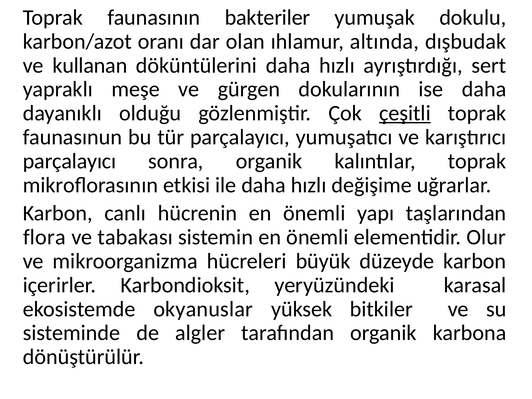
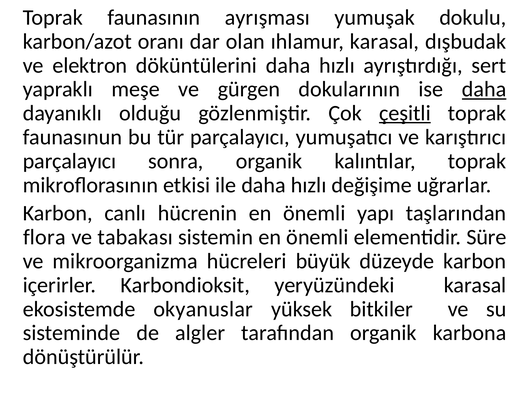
bakteriler: bakteriler -> ayrışması (267, 18)
ıhlamur altında: altında -> karasal (385, 41)
kullanan: kullanan -> elektron (90, 65)
daha underline: none -> present (484, 89)
Olur: Olur -> Süre (486, 237)
